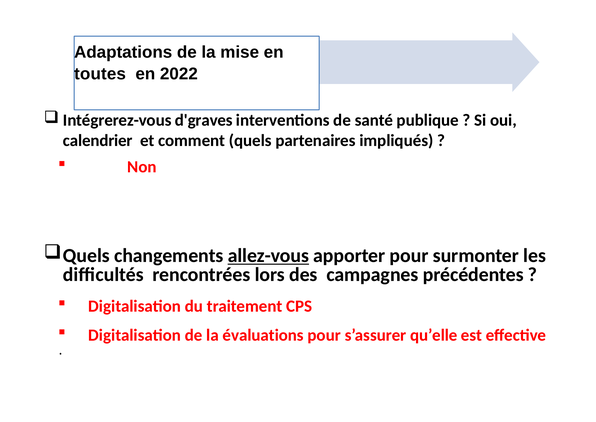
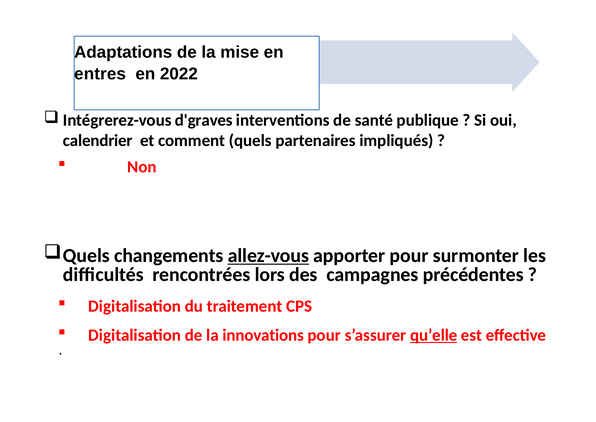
toutes: toutes -> entres (100, 74)
évaluations: évaluations -> innovations (263, 335)
qu’elle underline: none -> present (434, 335)
